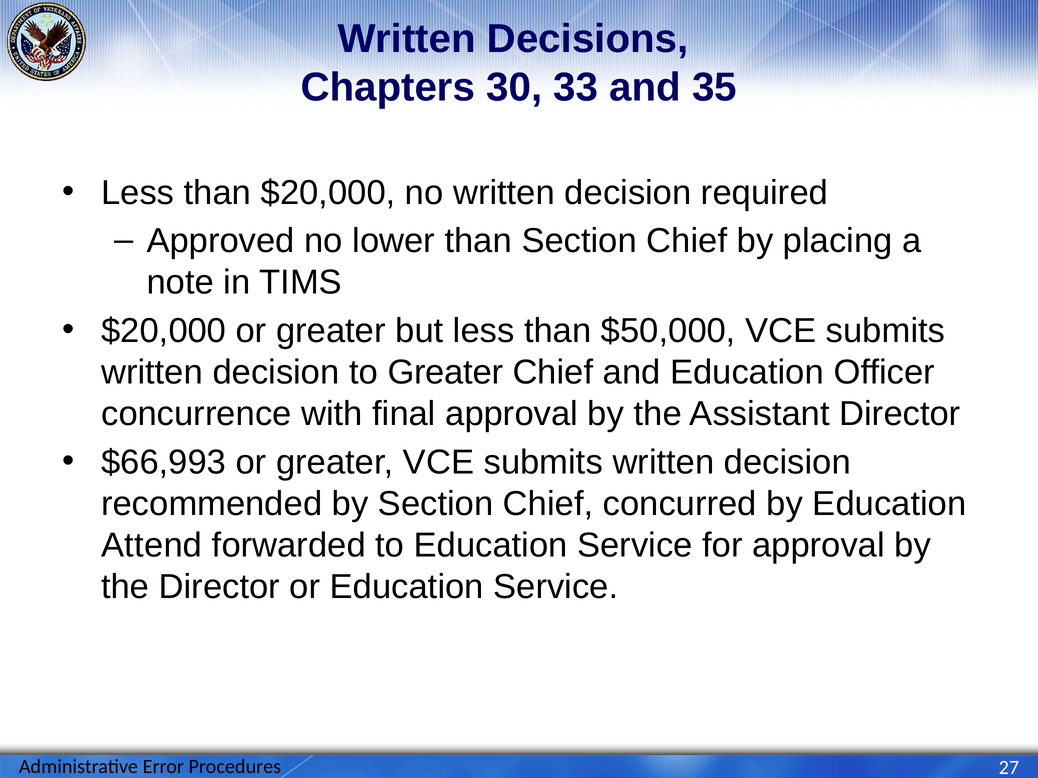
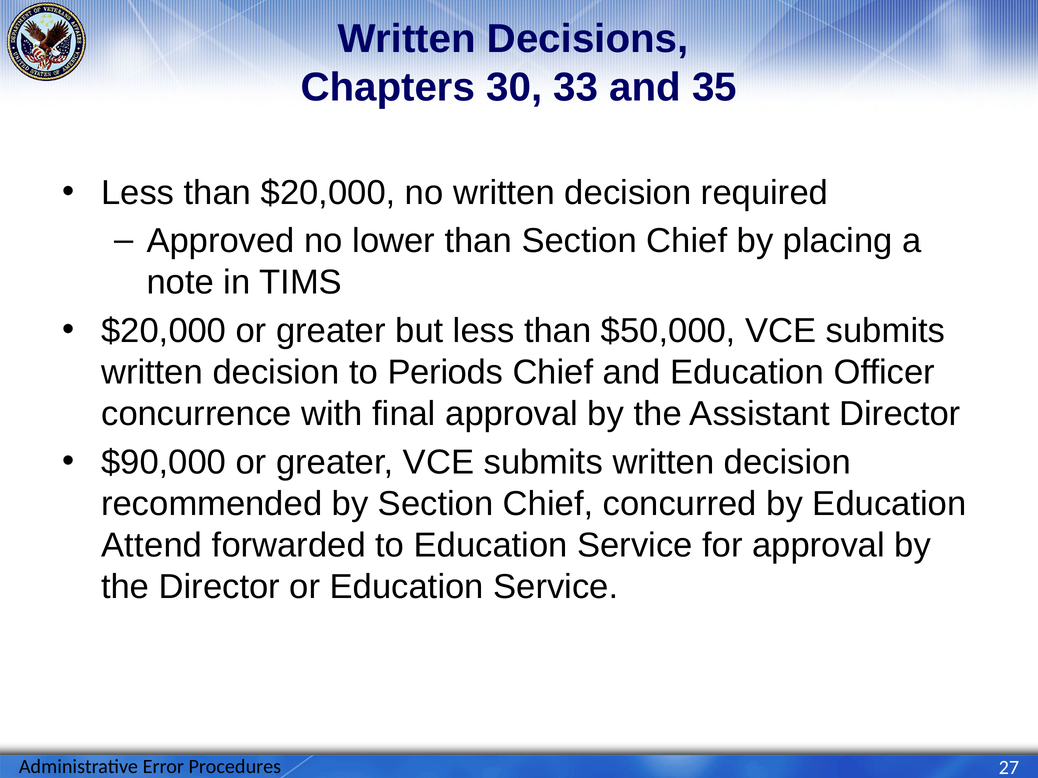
to Greater: Greater -> Periods (445, 373)
$66,993: $66,993 -> $90,000 (164, 463)
